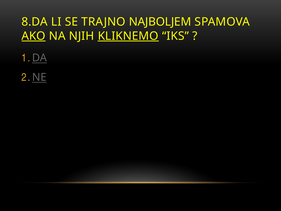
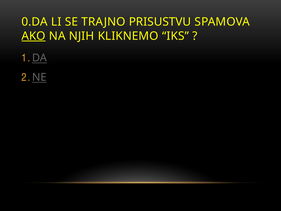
8.DA: 8.DA -> 0.DA (35, 22)
NAJBOLJEM: NAJBOLJEM -> PRISUSTVU (160, 22)
KLIKNEMO underline: present -> none (128, 36)
